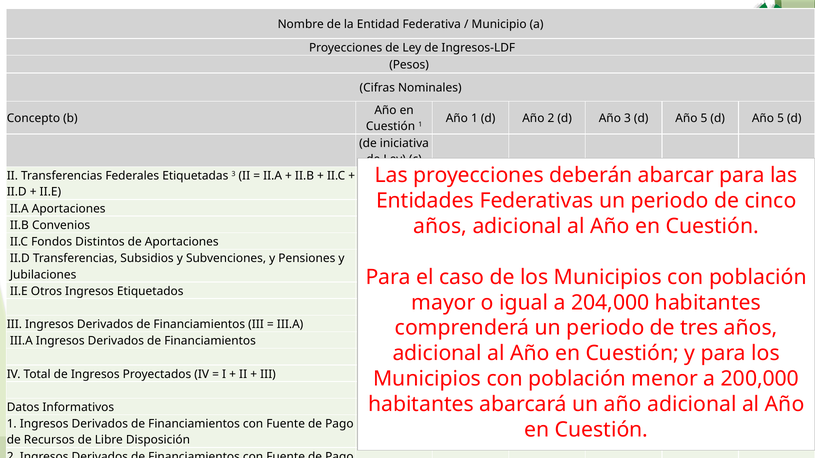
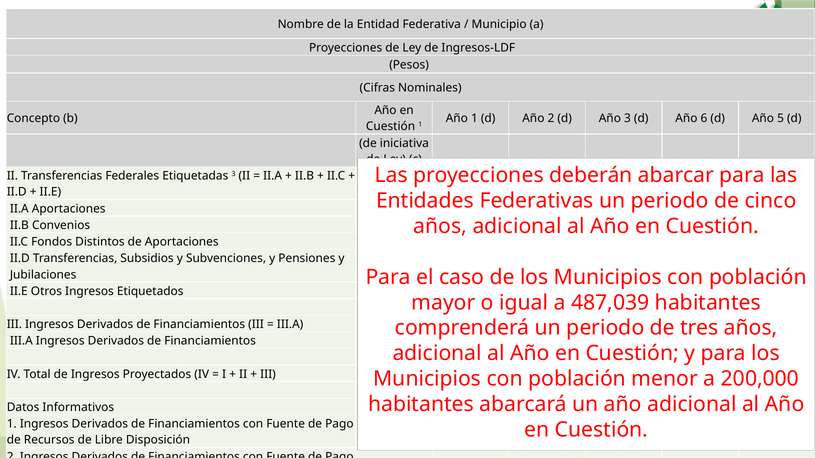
3 d Año 5: 5 -> 6 (704, 119)
204,000: 204,000 -> 487,039 (610, 303)
